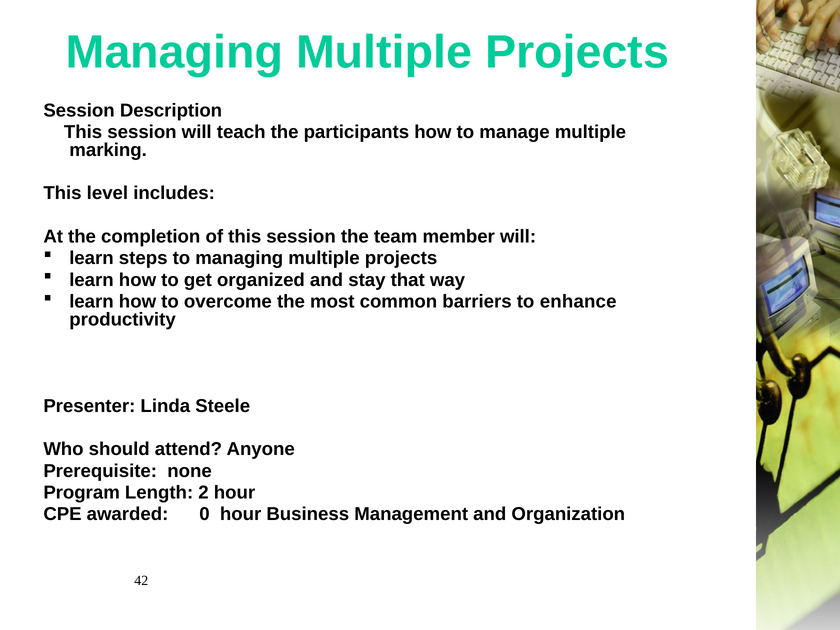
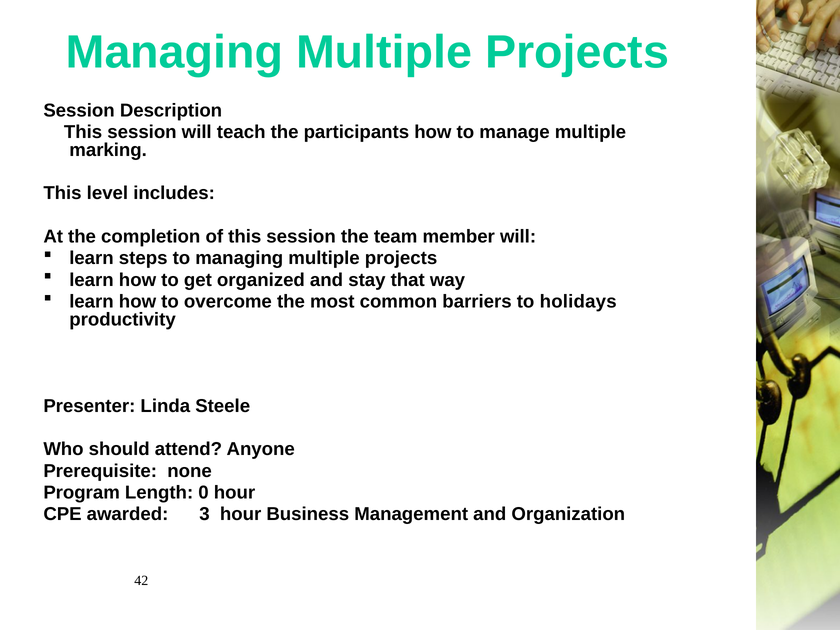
enhance: enhance -> holidays (578, 302)
2: 2 -> 0 (204, 493)
0: 0 -> 3 (205, 514)
